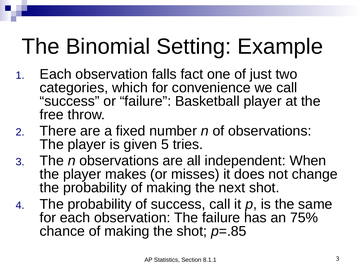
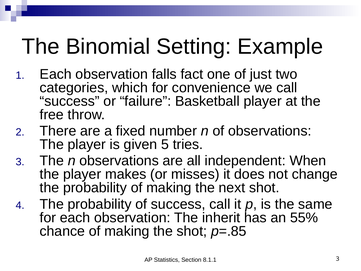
The failure: failure -> inherit (221, 217)
75%: 75% -> 55% (304, 217)
